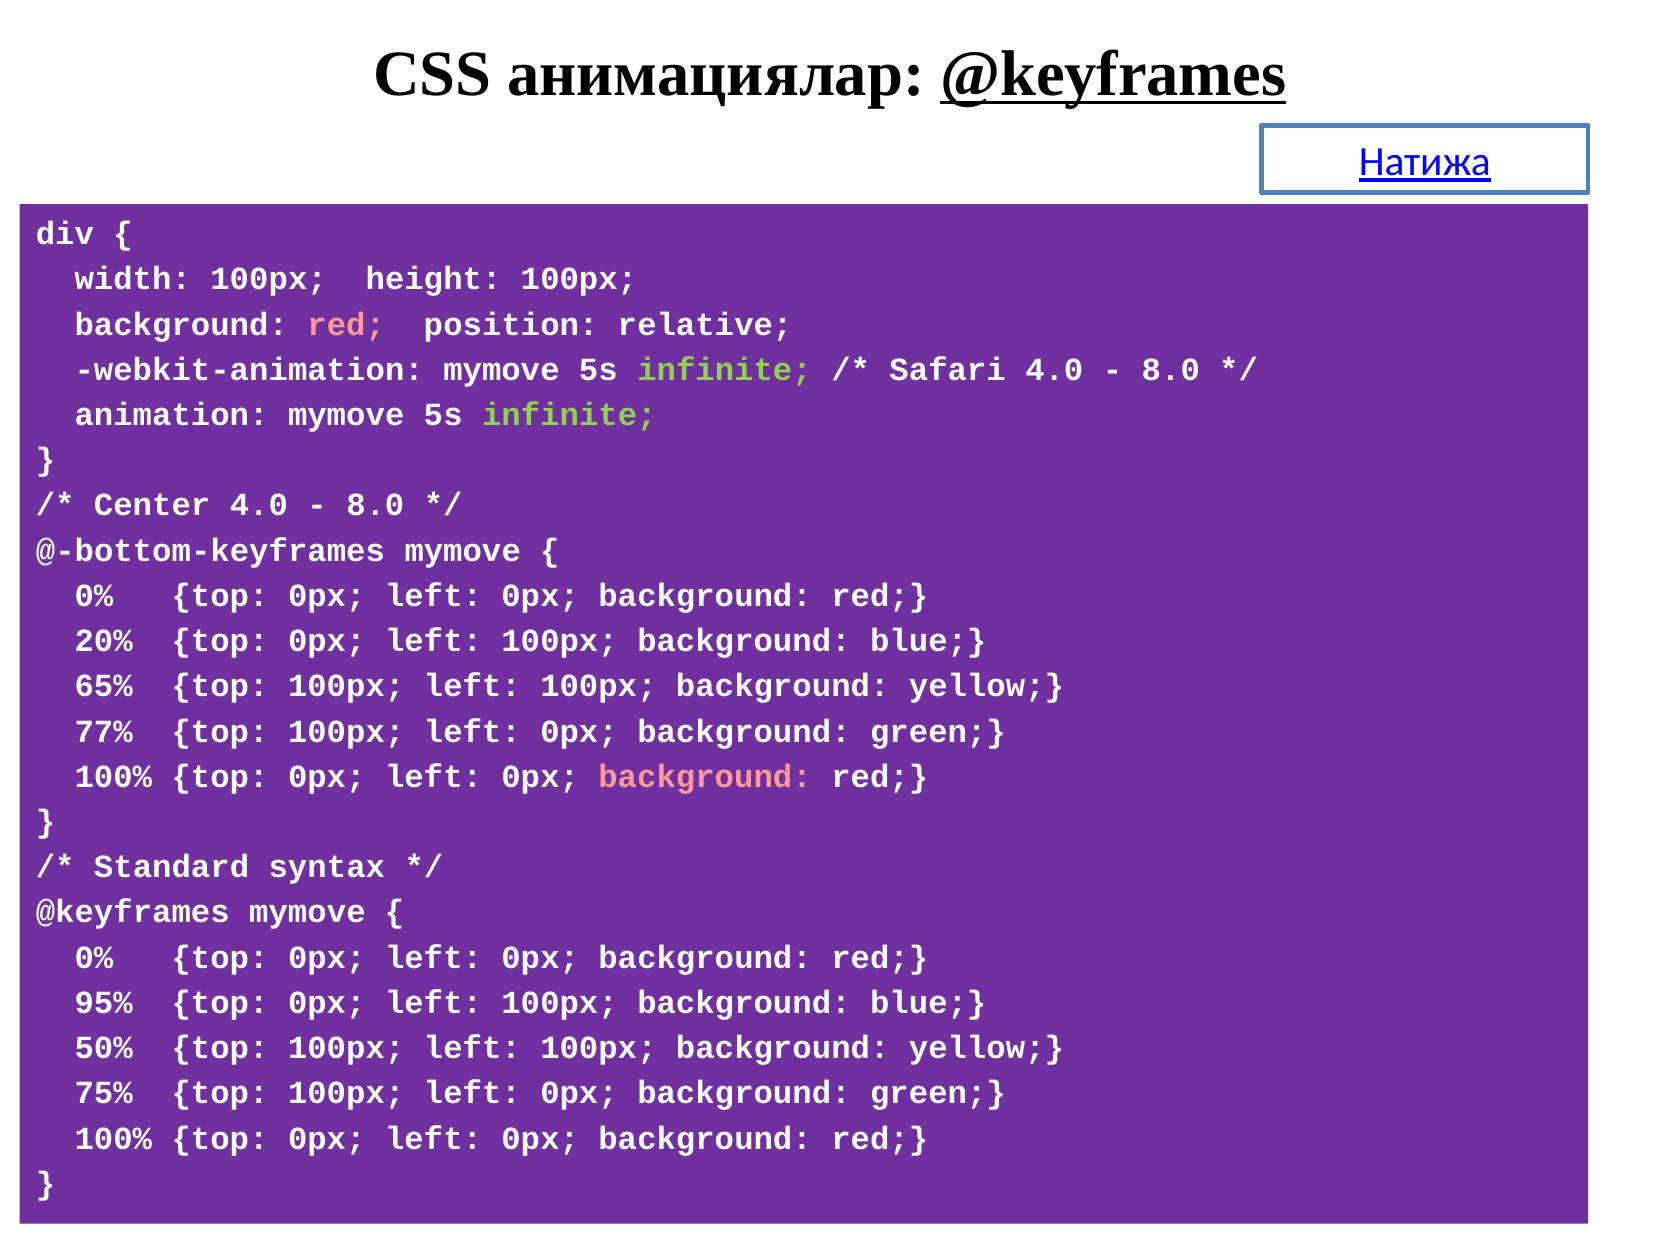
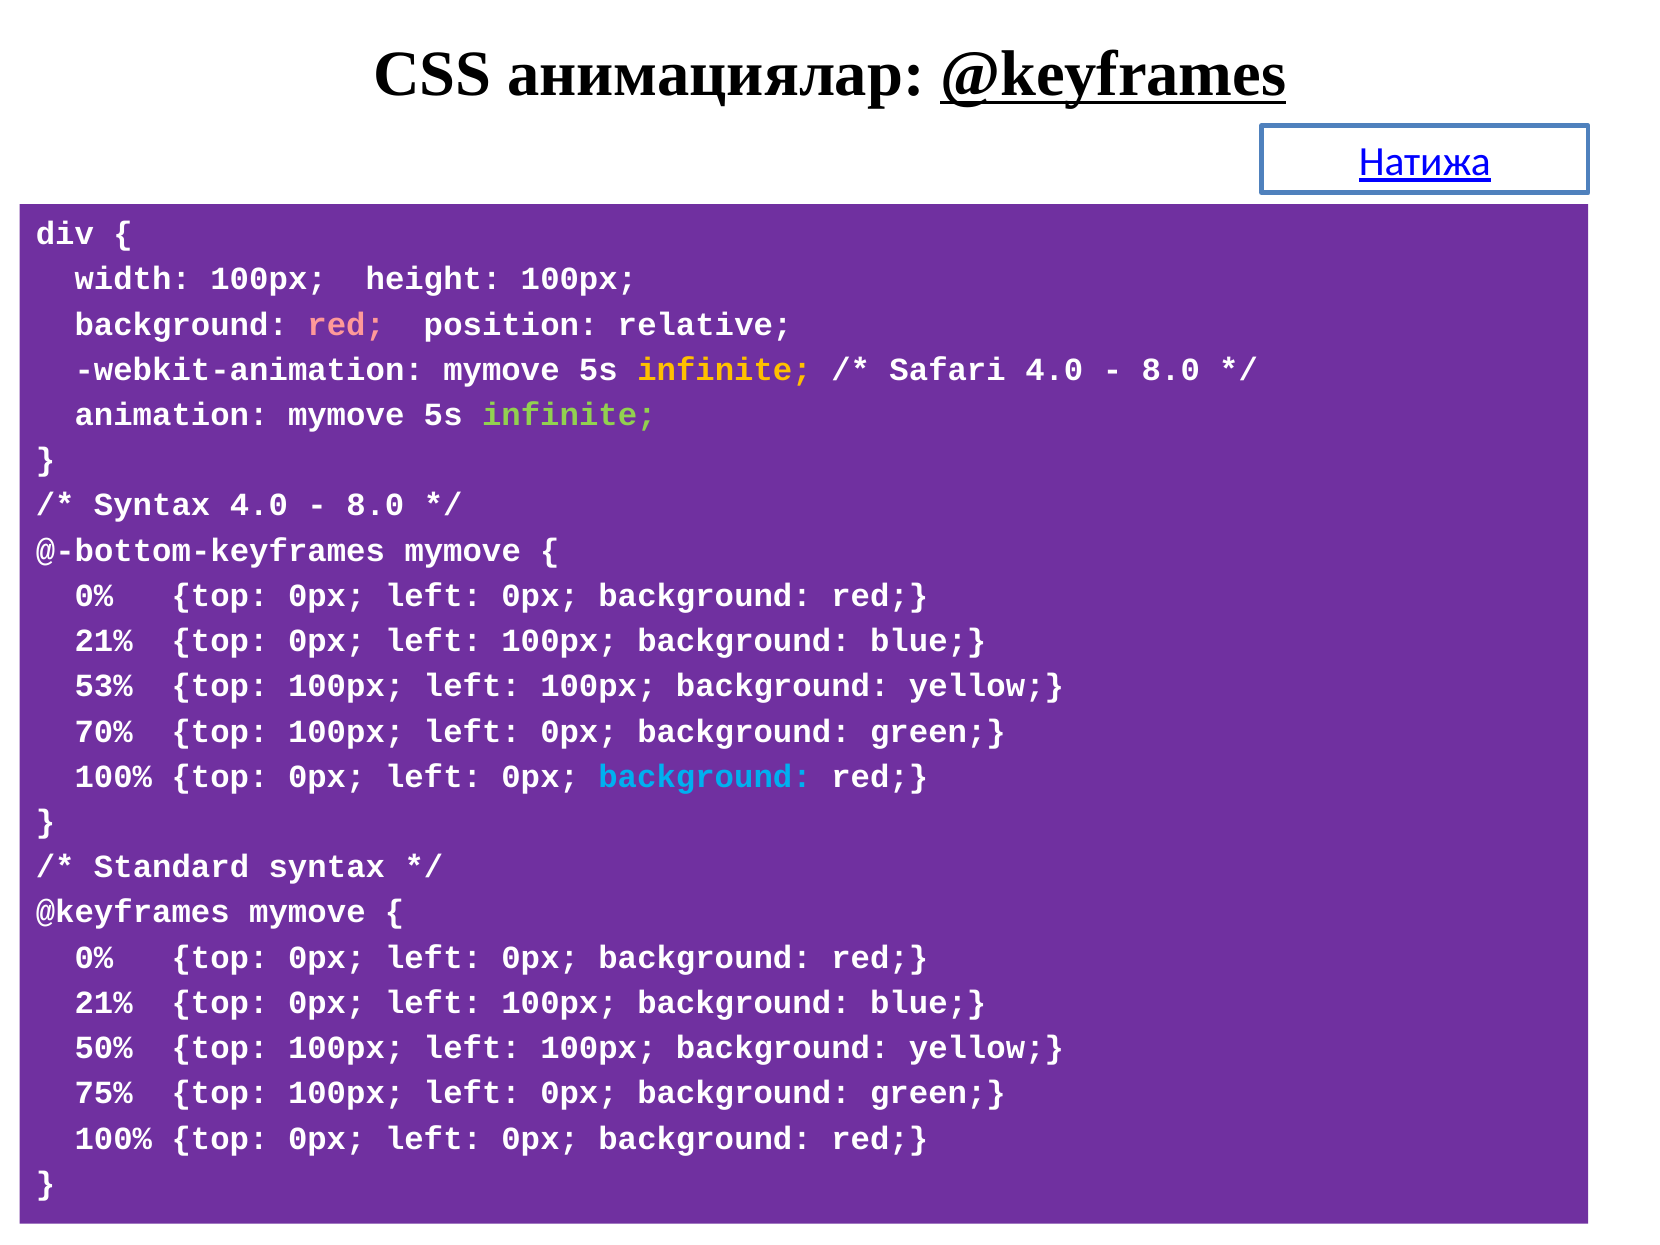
infinite colour: light green -> yellow (724, 370)
Center: Center -> Syntax (152, 505)
20%: 20% -> 21% (104, 641)
65%: 65% -> 53% (104, 686)
77%: 77% -> 70% (104, 731)
background colour: pink -> light blue (705, 777)
95%: 95% -> 21% (104, 1003)
